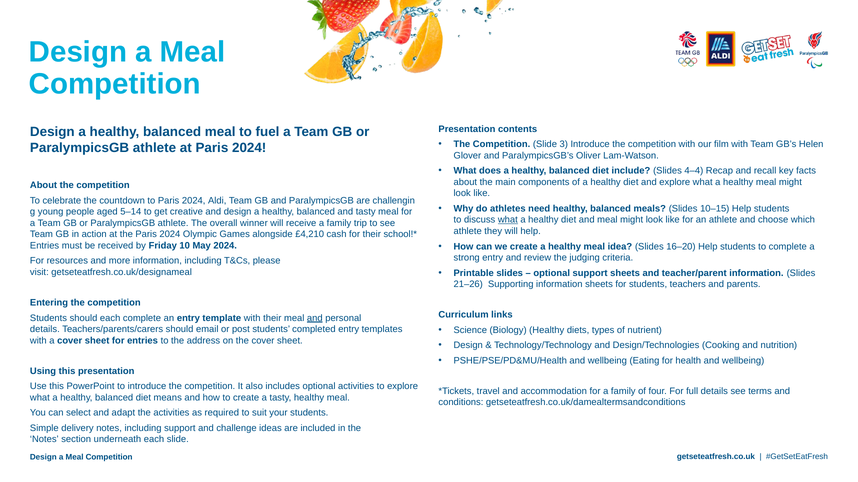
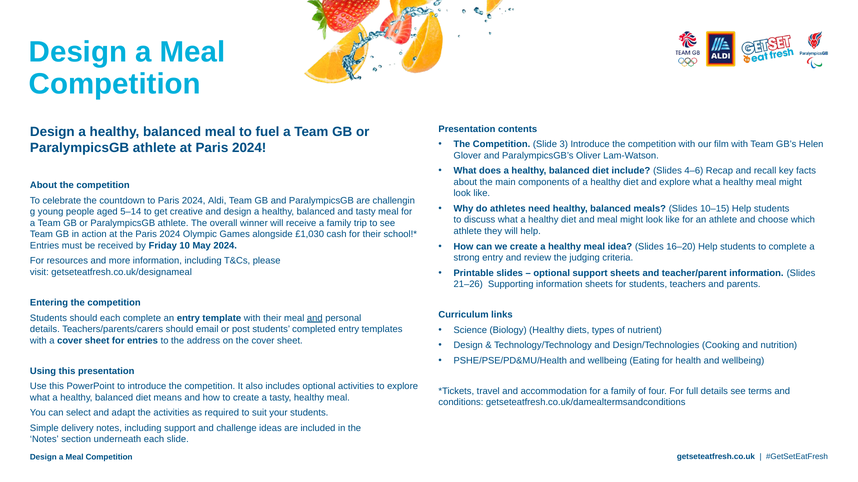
4–4: 4–4 -> 4–6 (694, 171)
what underline: present -> none (508, 220)
£4,210: £4,210 -> £1,030 (310, 235)
